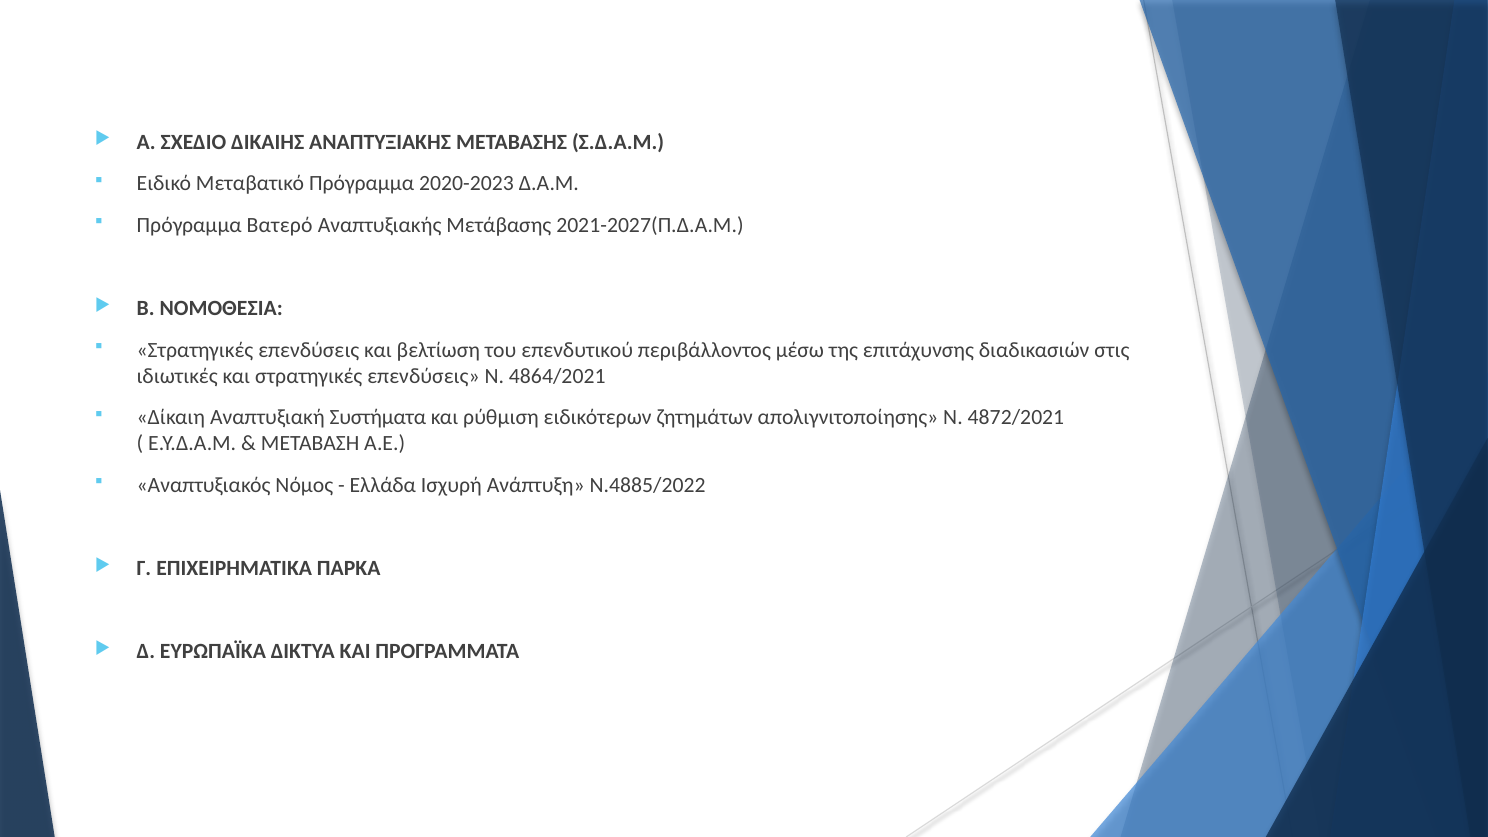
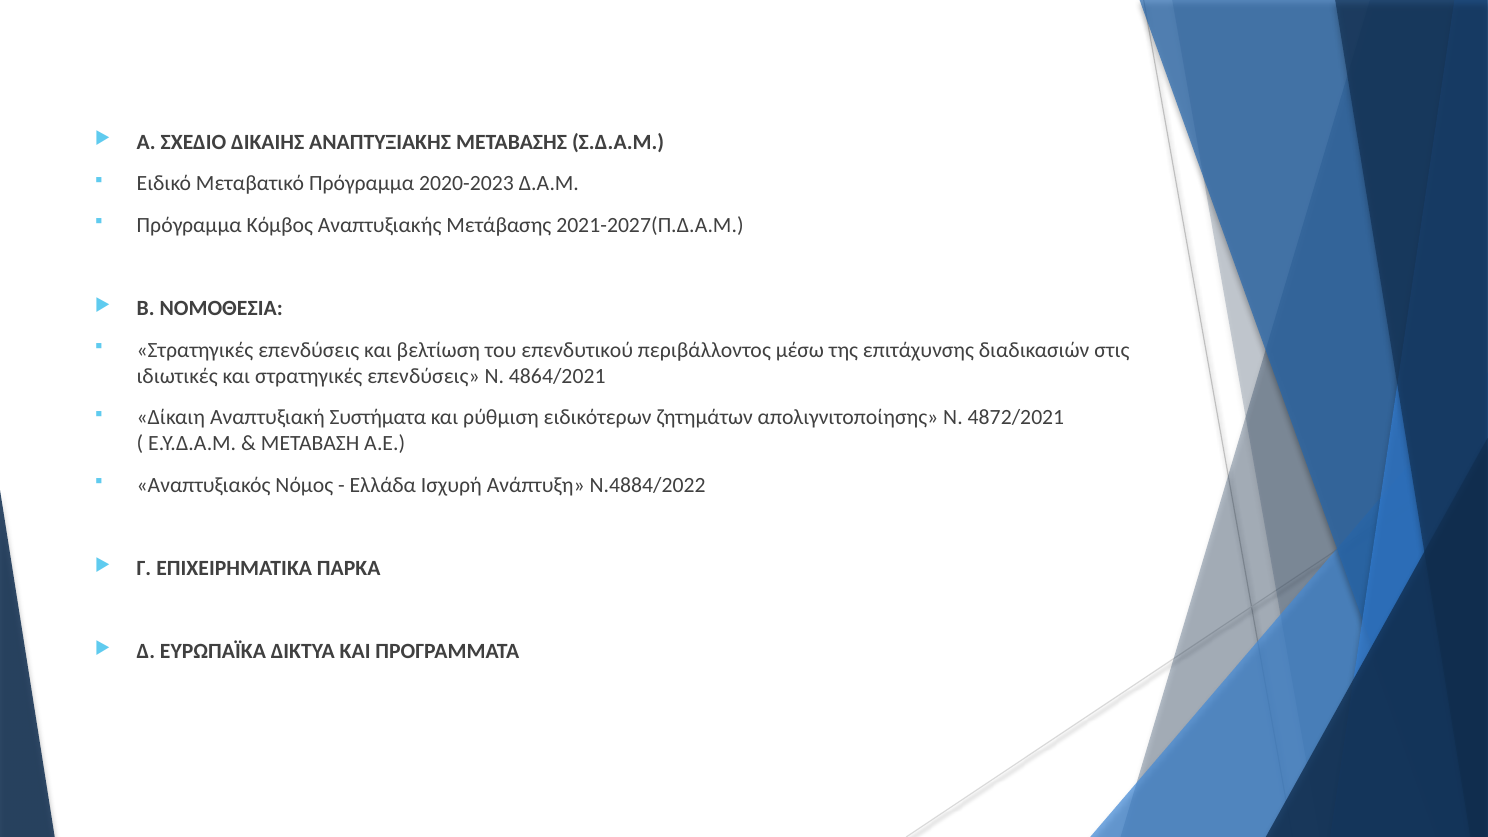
Βατερό: Βατερό -> Κόμβος (280, 225)
Ν.4885/2022: Ν.4885/2022 -> Ν.4884/2022 (648, 485)
